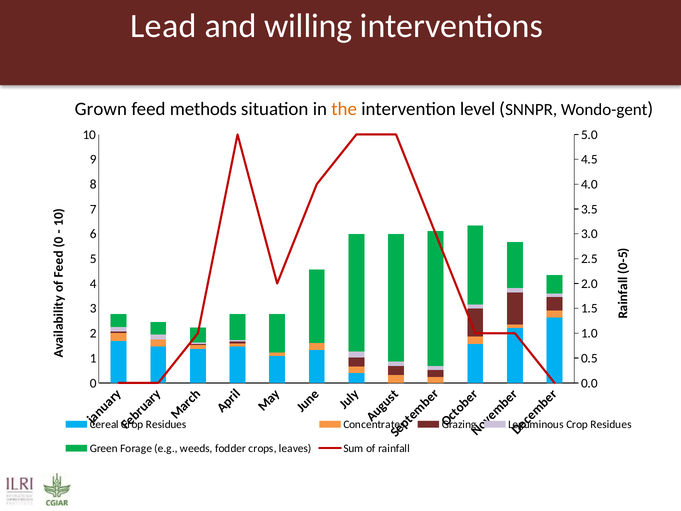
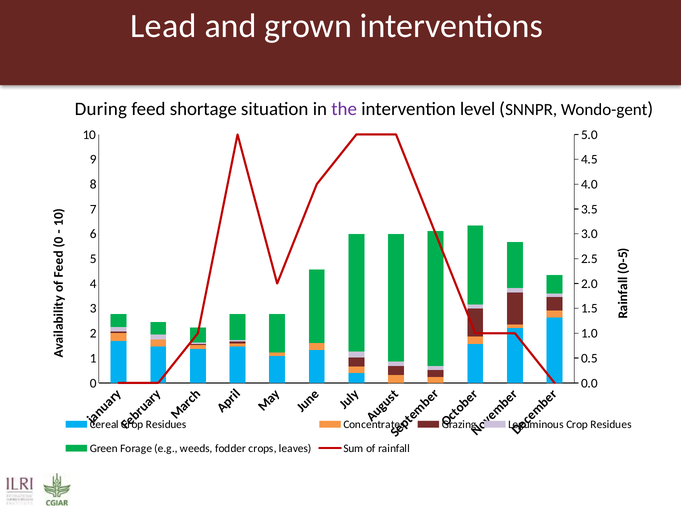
willing: willing -> grown (308, 26)
Grown: Grown -> During (101, 109)
methods: methods -> shortage (203, 109)
the colour: orange -> purple (344, 109)
